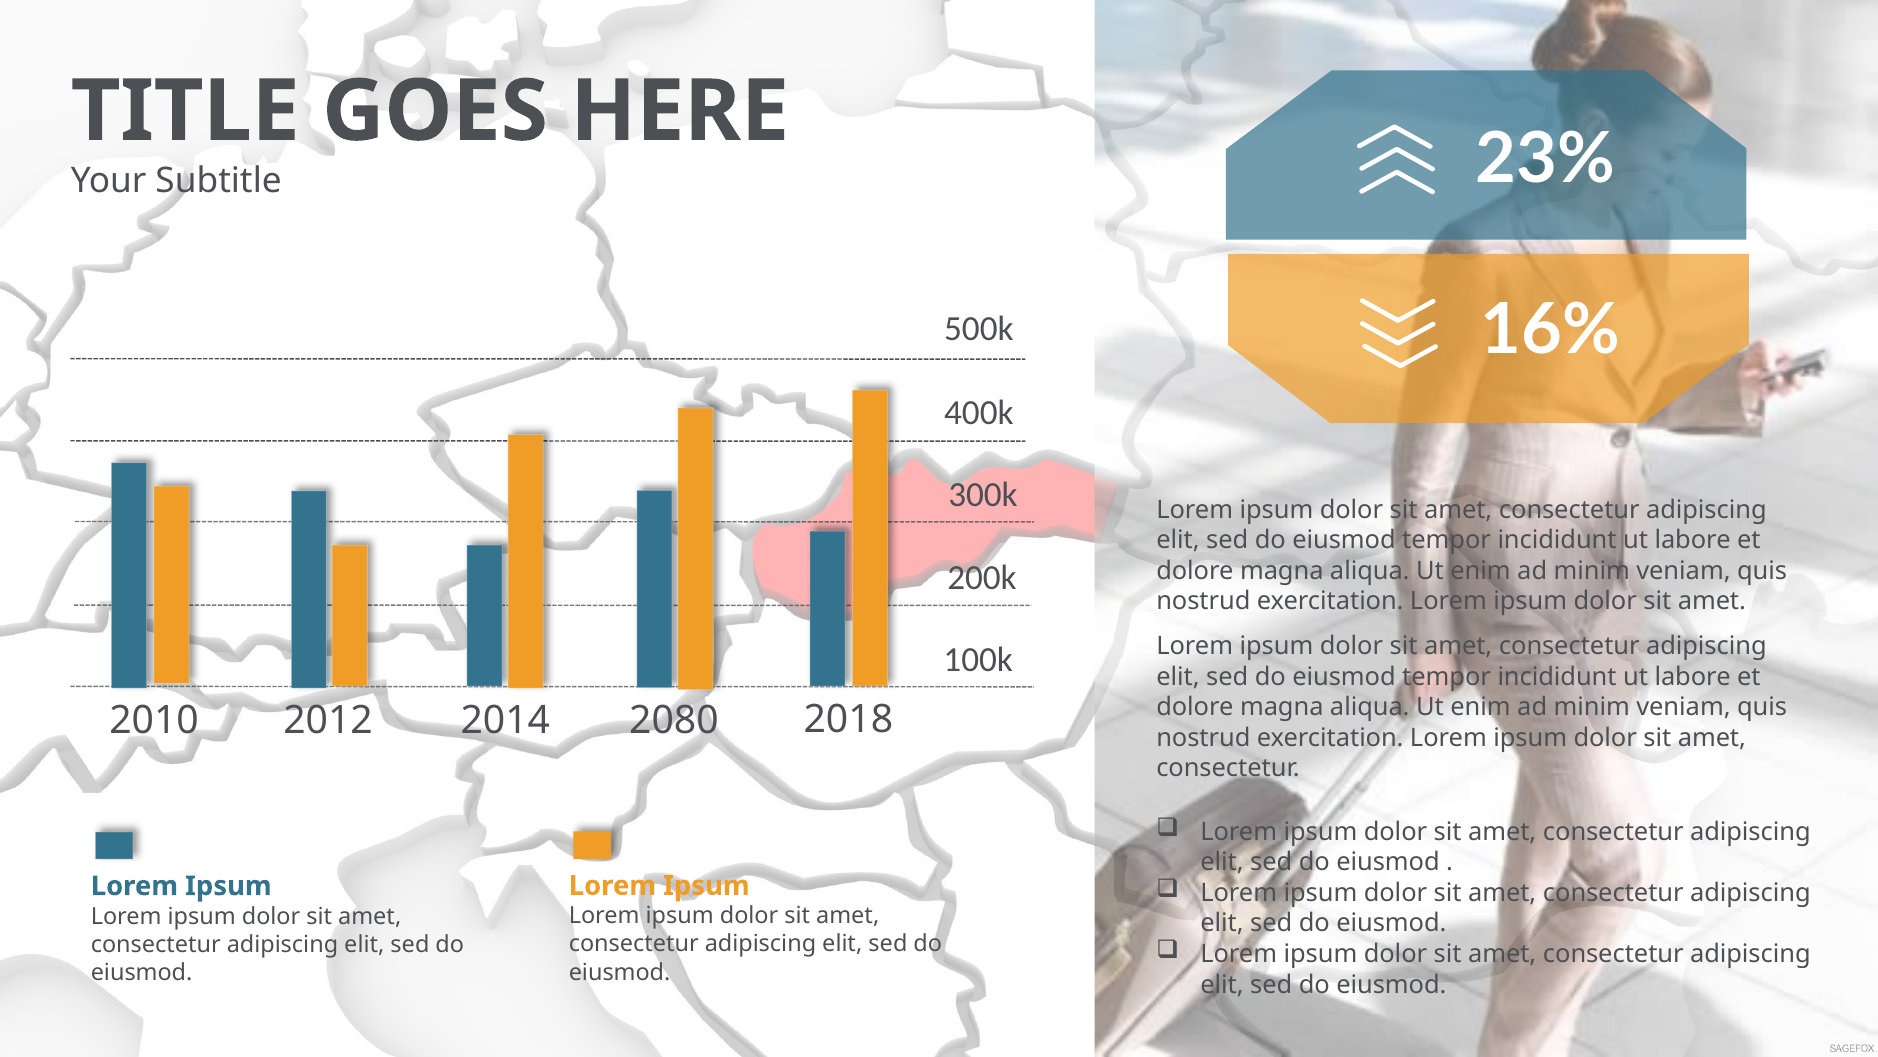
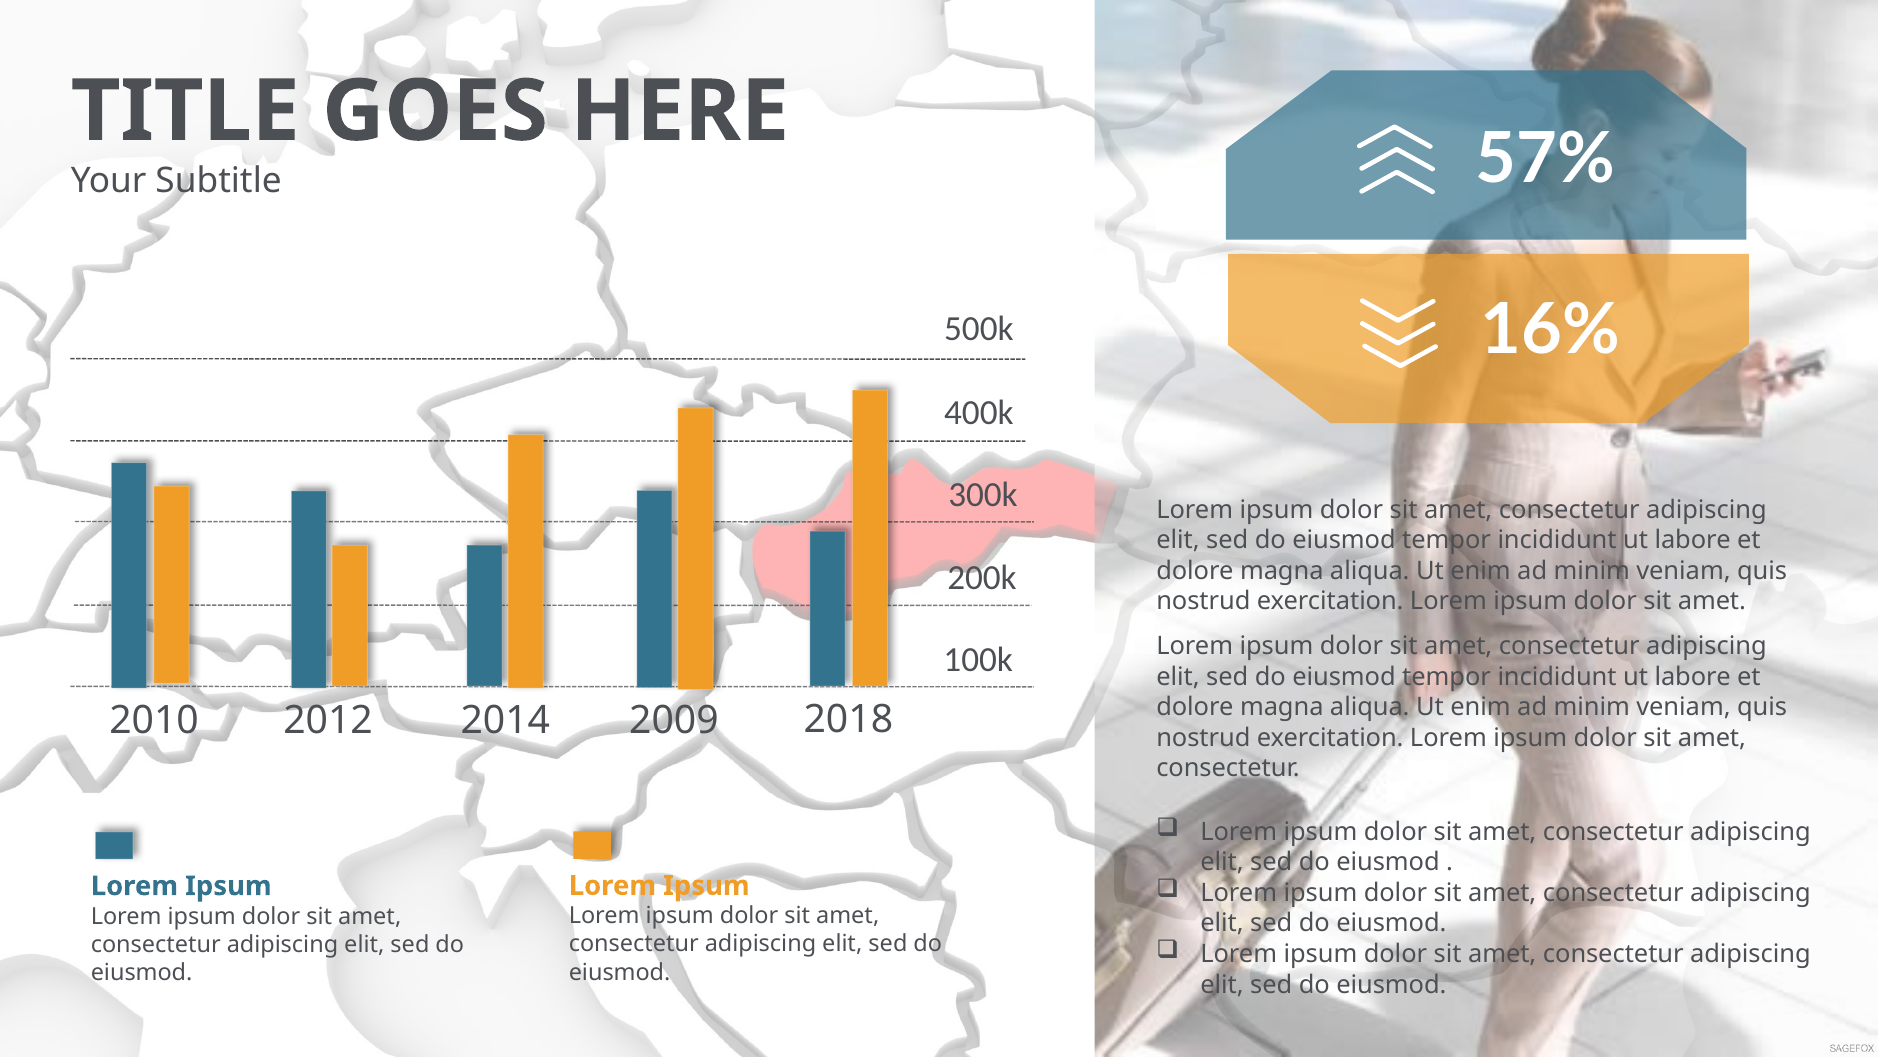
23%: 23% -> 57% (1545, 159)
2080: 2080 -> 2009 (674, 720)
